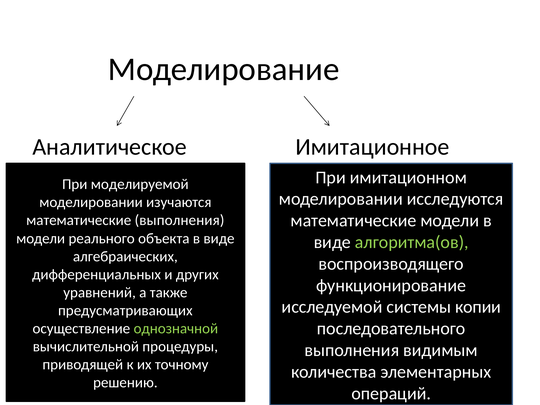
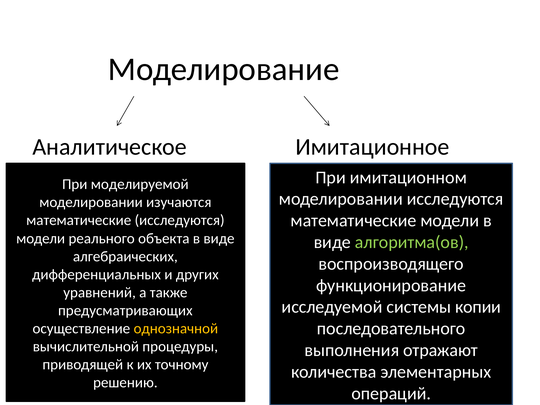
математические выполнения: выполнения -> исследуются (180, 220)
однозначной colour: light green -> yellow (176, 328)
видимым: видимым -> отражают (441, 350)
